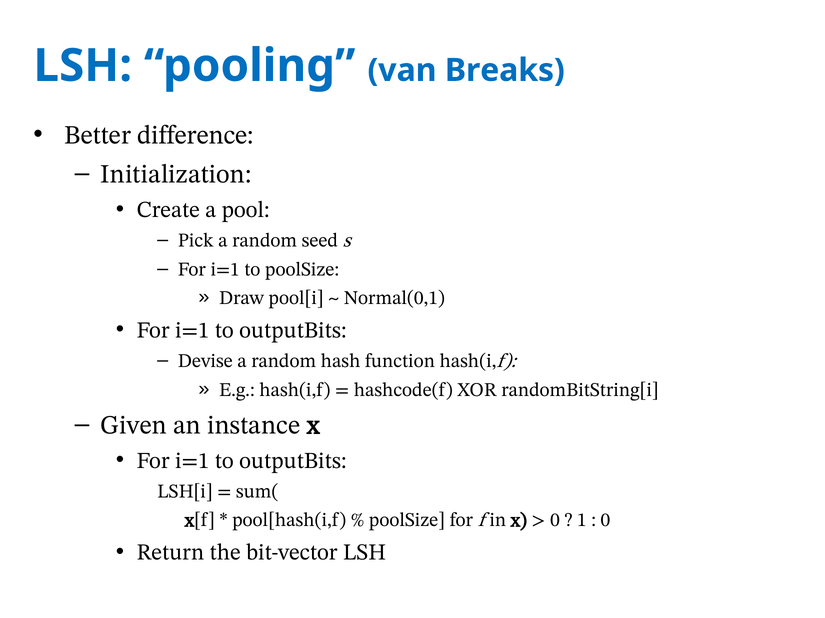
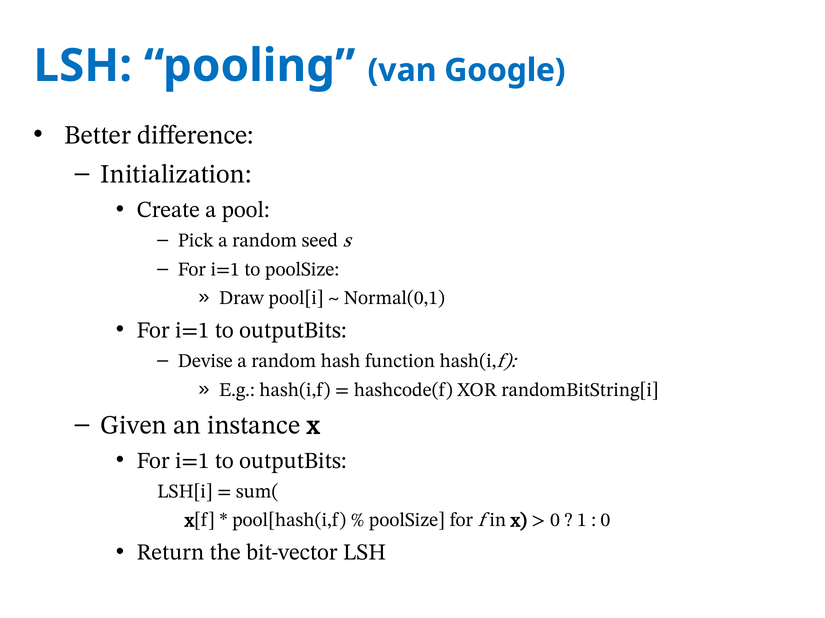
Breaks: Breaks -> Google (505, 70)
